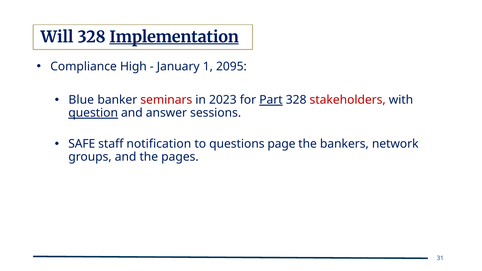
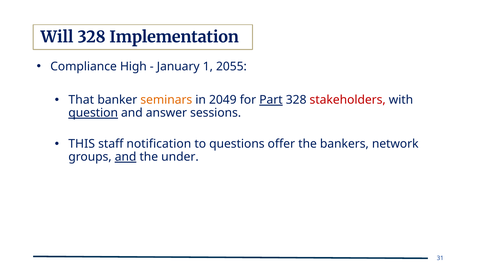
Implementation underline: present -> none (174, 37)
2095: 2095 -> 2055 (231, 66)
Blue: Blue -> That (81, 100)
seminars colour: red -> orange (166, 100)
2023: 2023 -> 2049 (223, 100)
SAFE: SAFE -> THIS (82, 144)
page: page -> offer (281, 144)
and underline: none -> present (126, 157)
pages: pages -> under (180, 157)
